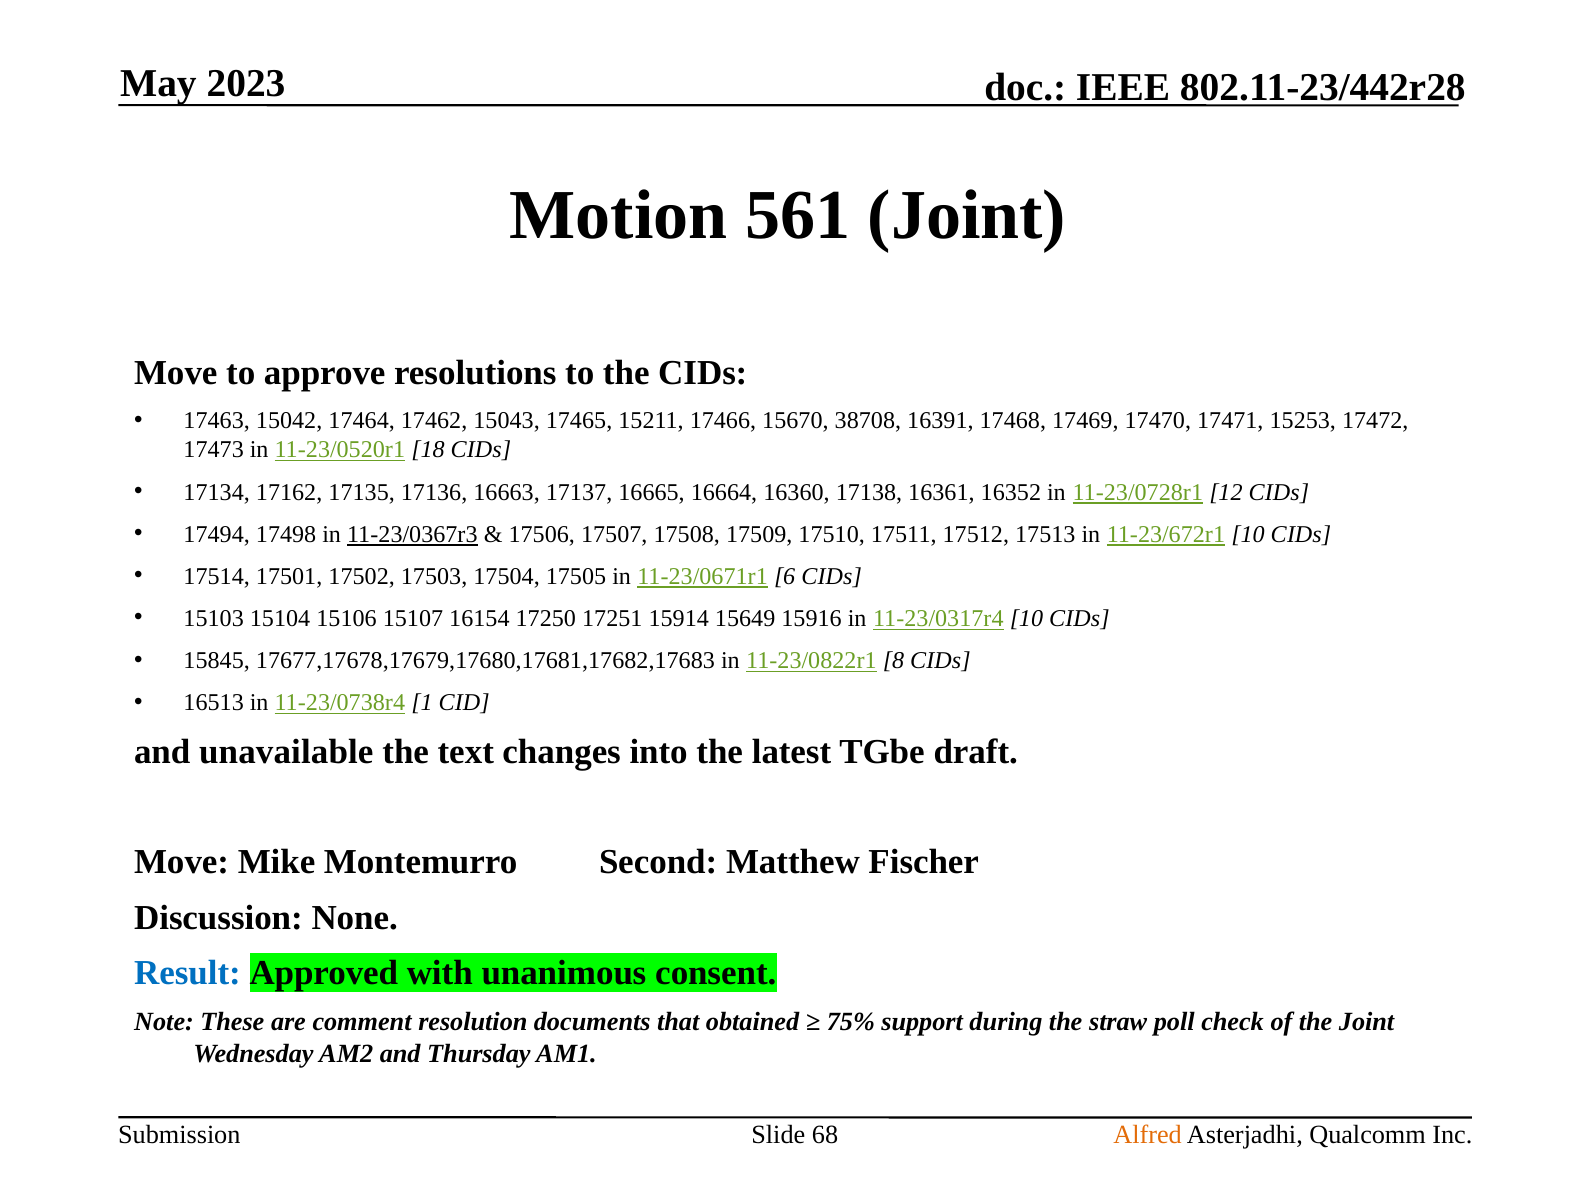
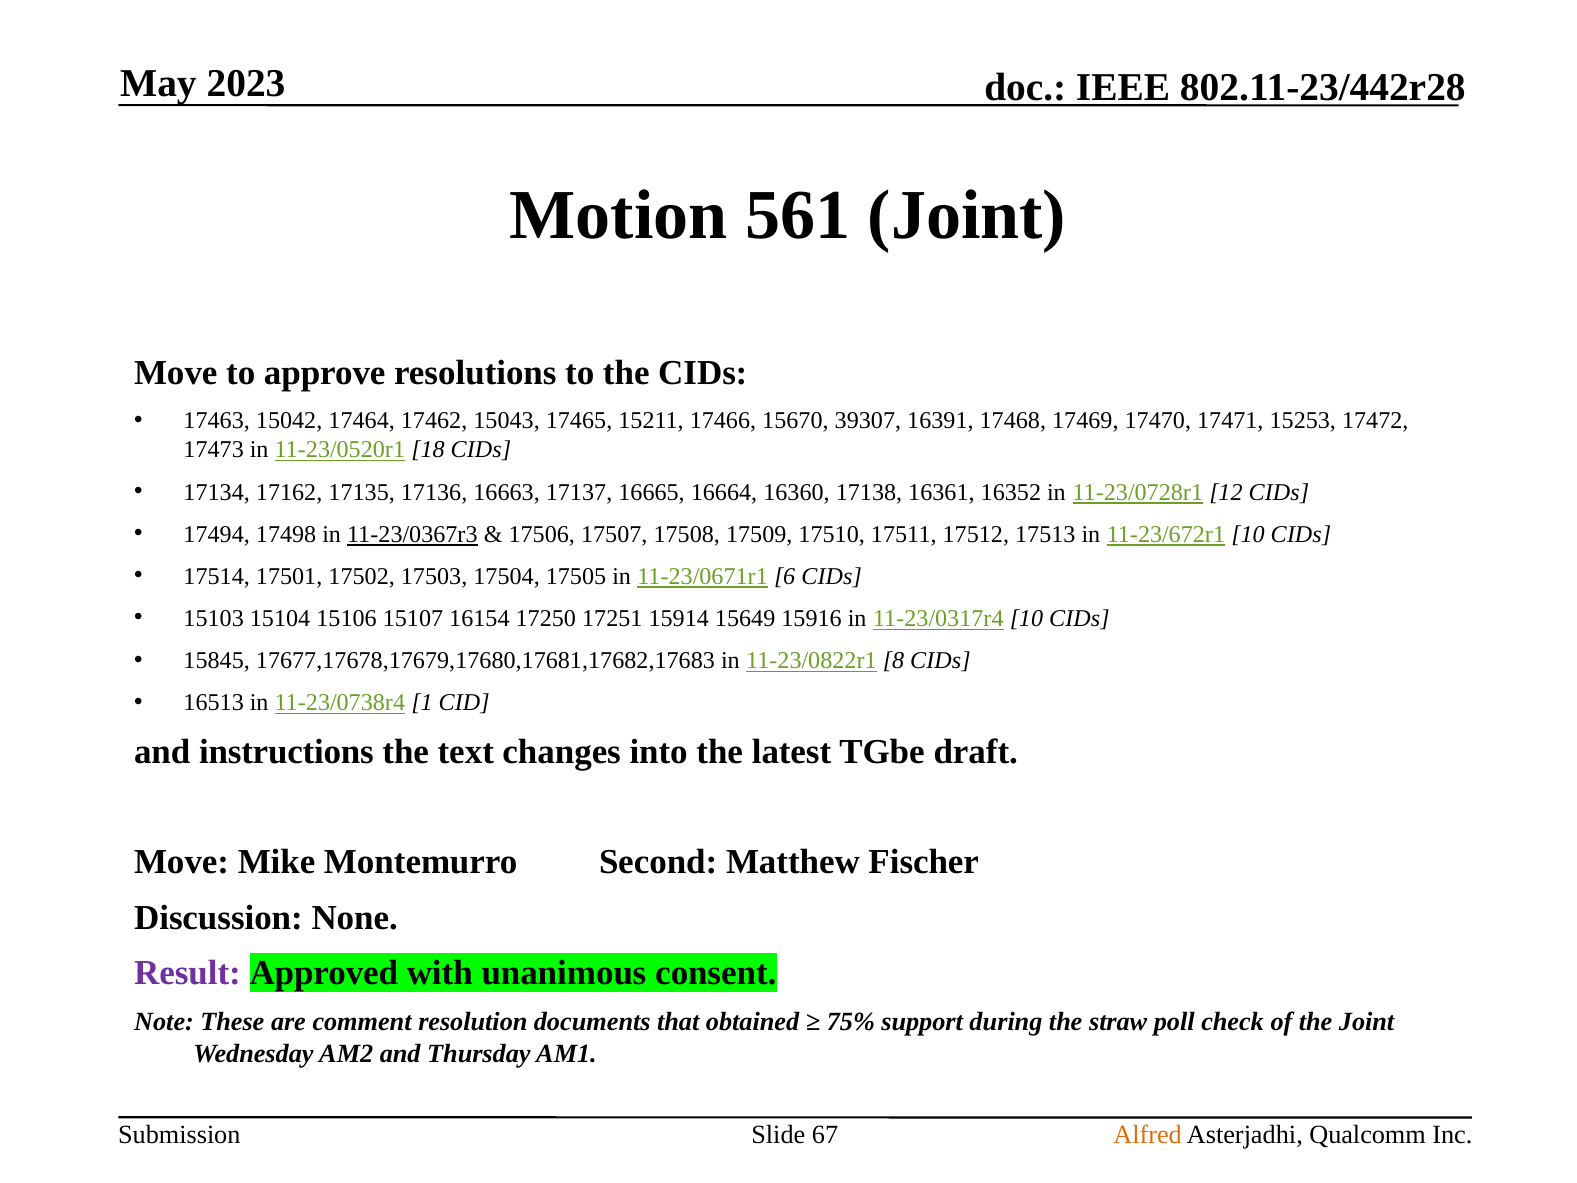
38708: 38708 -> 39307 (868, 421)
unavailable: unavailable -> instructions (286, 752)
Result colour: blue -> purple (188, 973)
68: 68 -> 67 (825, 1134)
